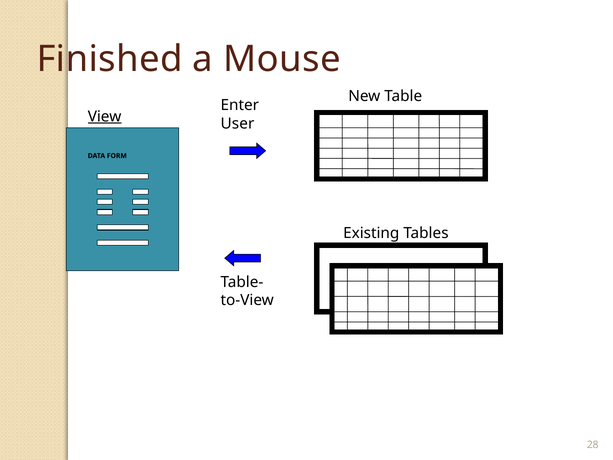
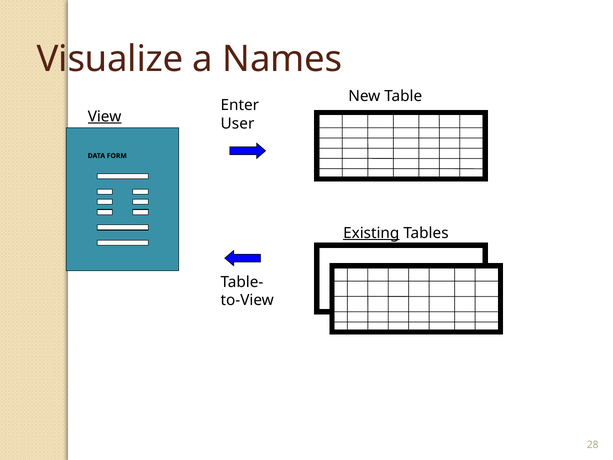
Finished: Finished -> Visualize (110, 59)
Mouse: Mouse -> Names (282, 59)
Existing underline: none -> present (371, 233)
